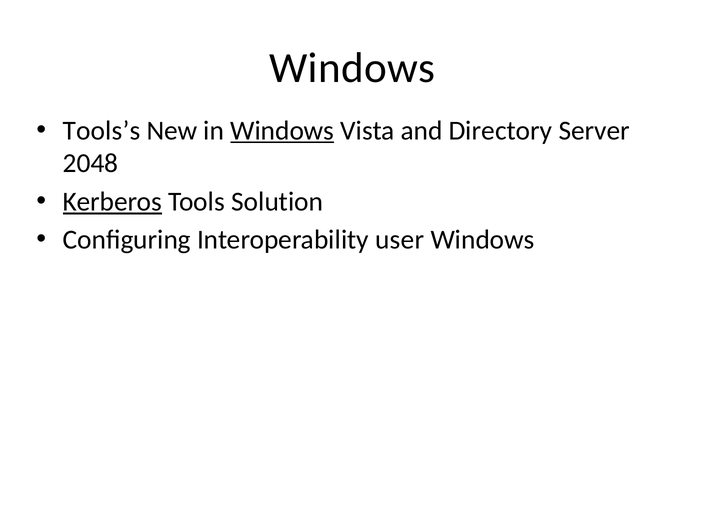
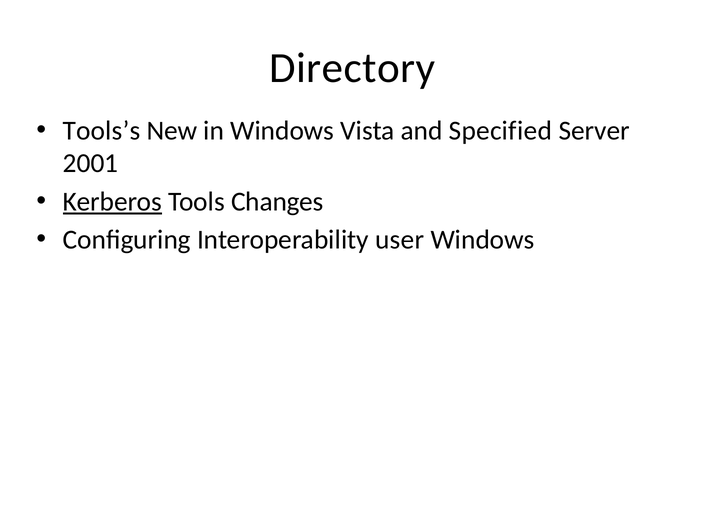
Windows: Windows -> Directory (352, 68)
Windows underline: present -> none (282, 131)
Directory: Directory -> Specified (500, 131)
2048: 2048 -> 2001 (91, 164)
Solution: Solution -> Changes (277, 202)
